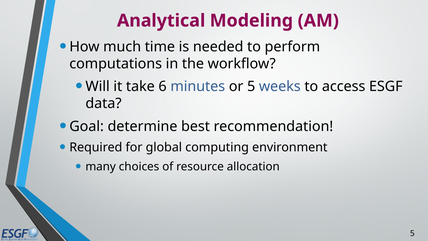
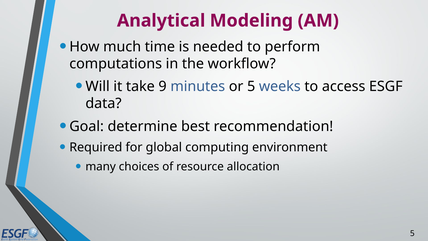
6: 6 -> 9 (163, 86)
